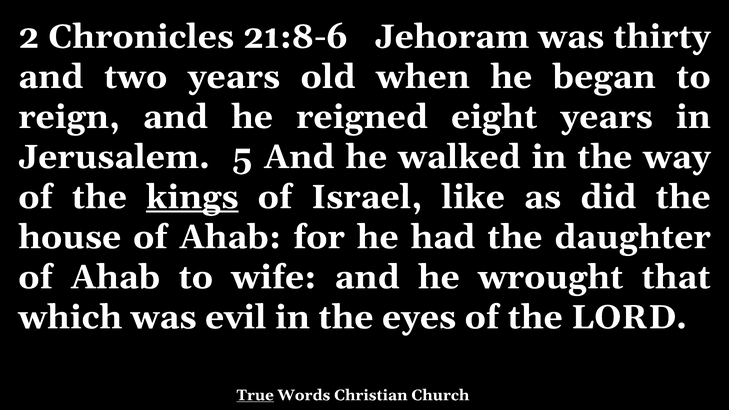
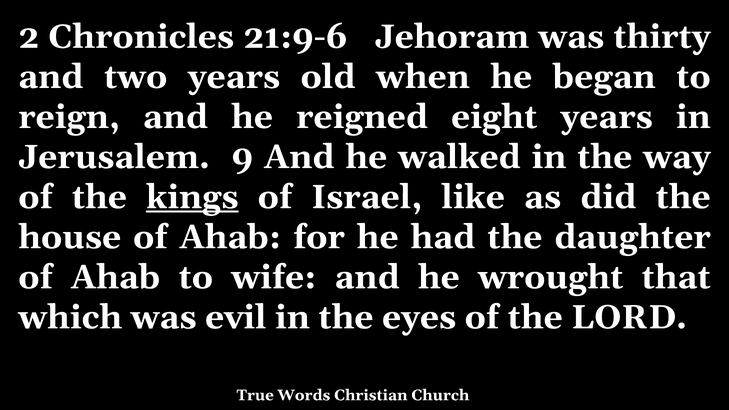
21:8-6: 21:8-6 -> 21:9-6 (295, 37)
5: 5 -> 9 (242, 157)
True underline: present -> none (255, 395)
